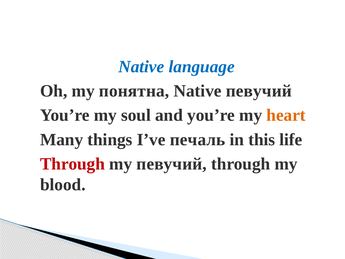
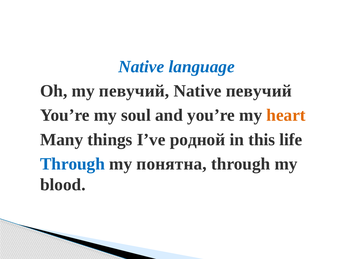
my понятна: понятна -> певучий (134, 91)
печаль: печаль -> родной (198, 139)
Through colour: red -> blue (72, 164)
my певучий: певучий -> понятна (172, 164)
